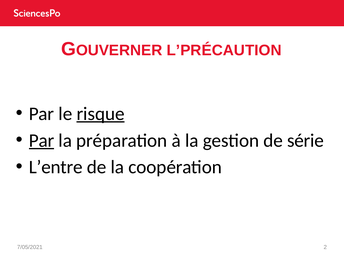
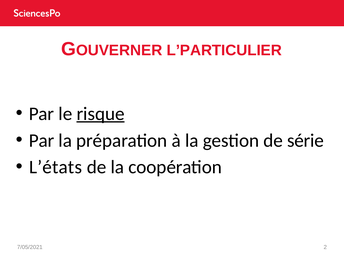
L’PRÉCAUTION: L’PRÉCAUTION -> L’PARTICULIER (224, 50)
Par underline: present -> none (42, 140)
L’entre: L’entre -> L’états (56, 167)
